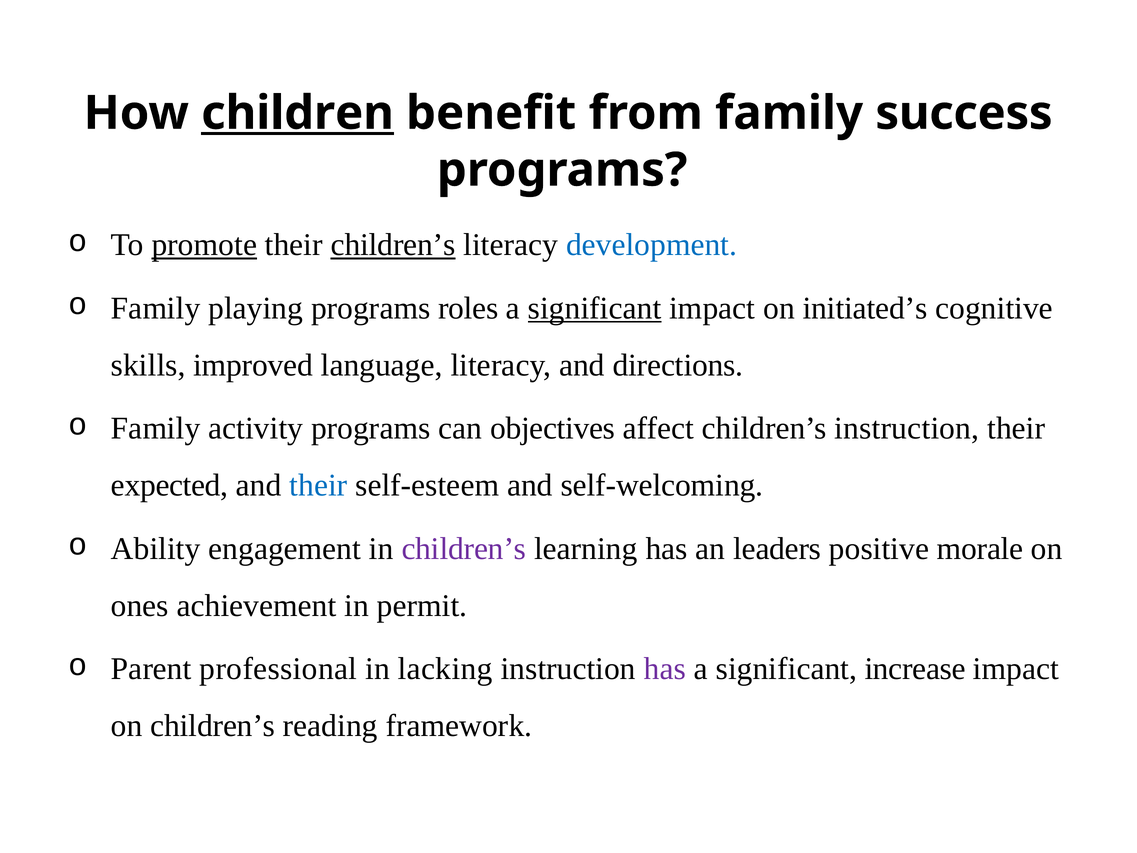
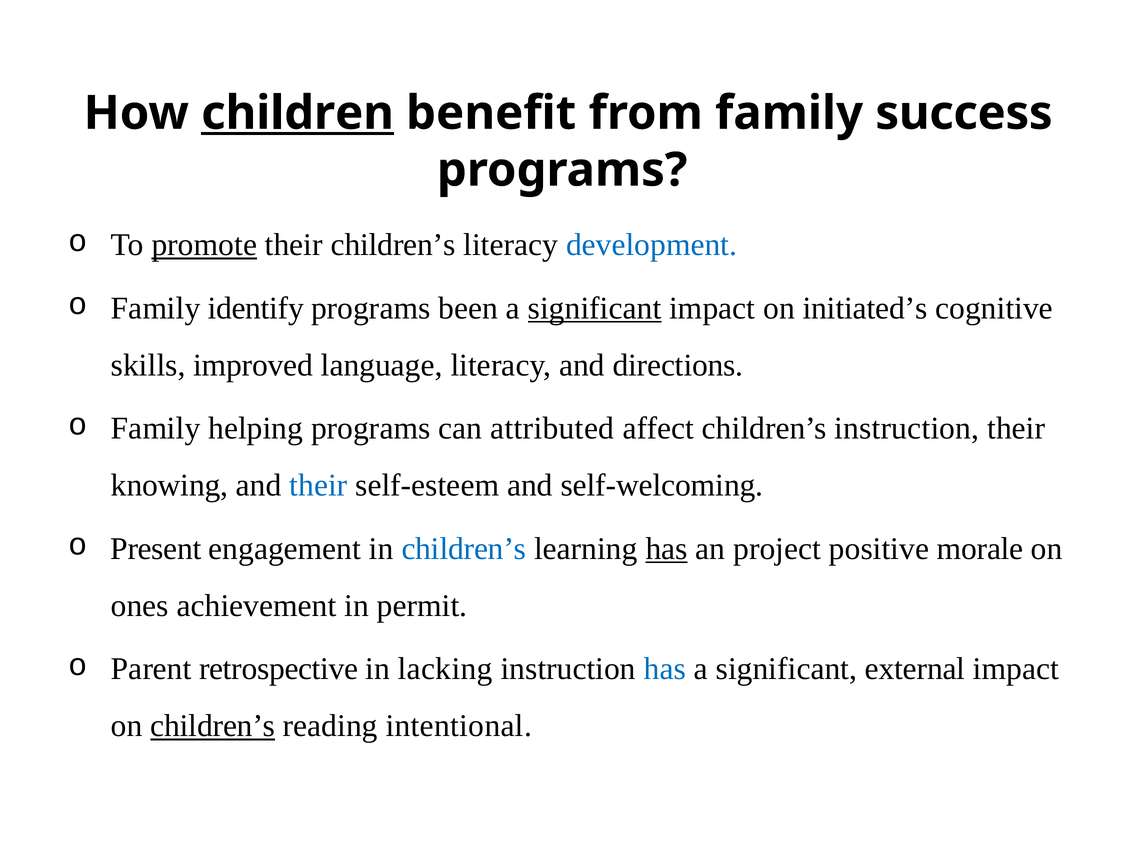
children’s underline: present -> none (393, 245)
playing: playing -> identify (256, 308)
roles: roles -> been (468, 308)
activity: activity -> helping (256, 428)
objectives: objectives -> attributed (552, 428)
expected: expected -> knowing (170, 485)
Ability: Ability -> Present (156, 548)
children’s colour: purple -> blue (464, 548)
has underline: none -> present (667, 548)
leaders: leaders -> project (777, 548)
professional: professional -> retrospective (279, 669)
has colour: purple -> blue (665, 669)
increase: increase -> external (915, 669)
children’s underline: none -> present (213, 726)
framework: framework -> intentional (459, 726)
